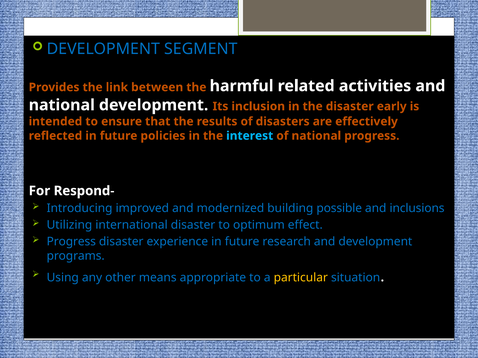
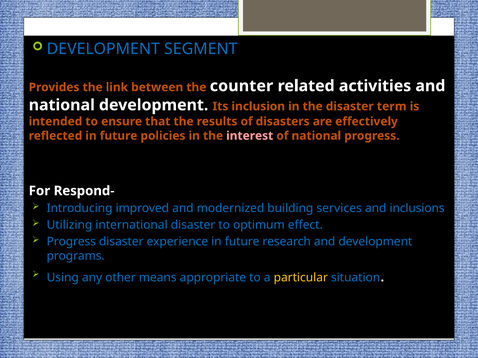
harmful: harmful -> counter (241, 86)
early: early -> term (392, 107)
interest colour: light blue -> pink (250, 136)
possible: possible -> services (339, 209)
